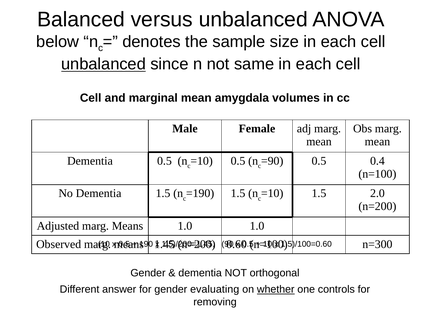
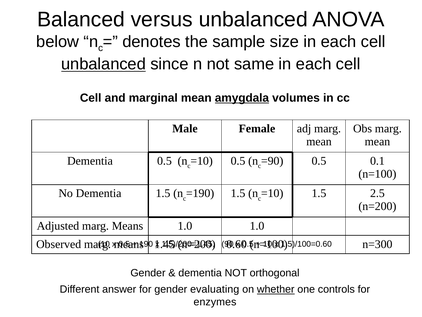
amygdala underline: none -> present (242, 98)
0.4: 0.4 -> 0.1 (377, 161)
2.0: 2.0 -> 2.5 (377, 193)
removing: removing -> enzymes (215, 302)
